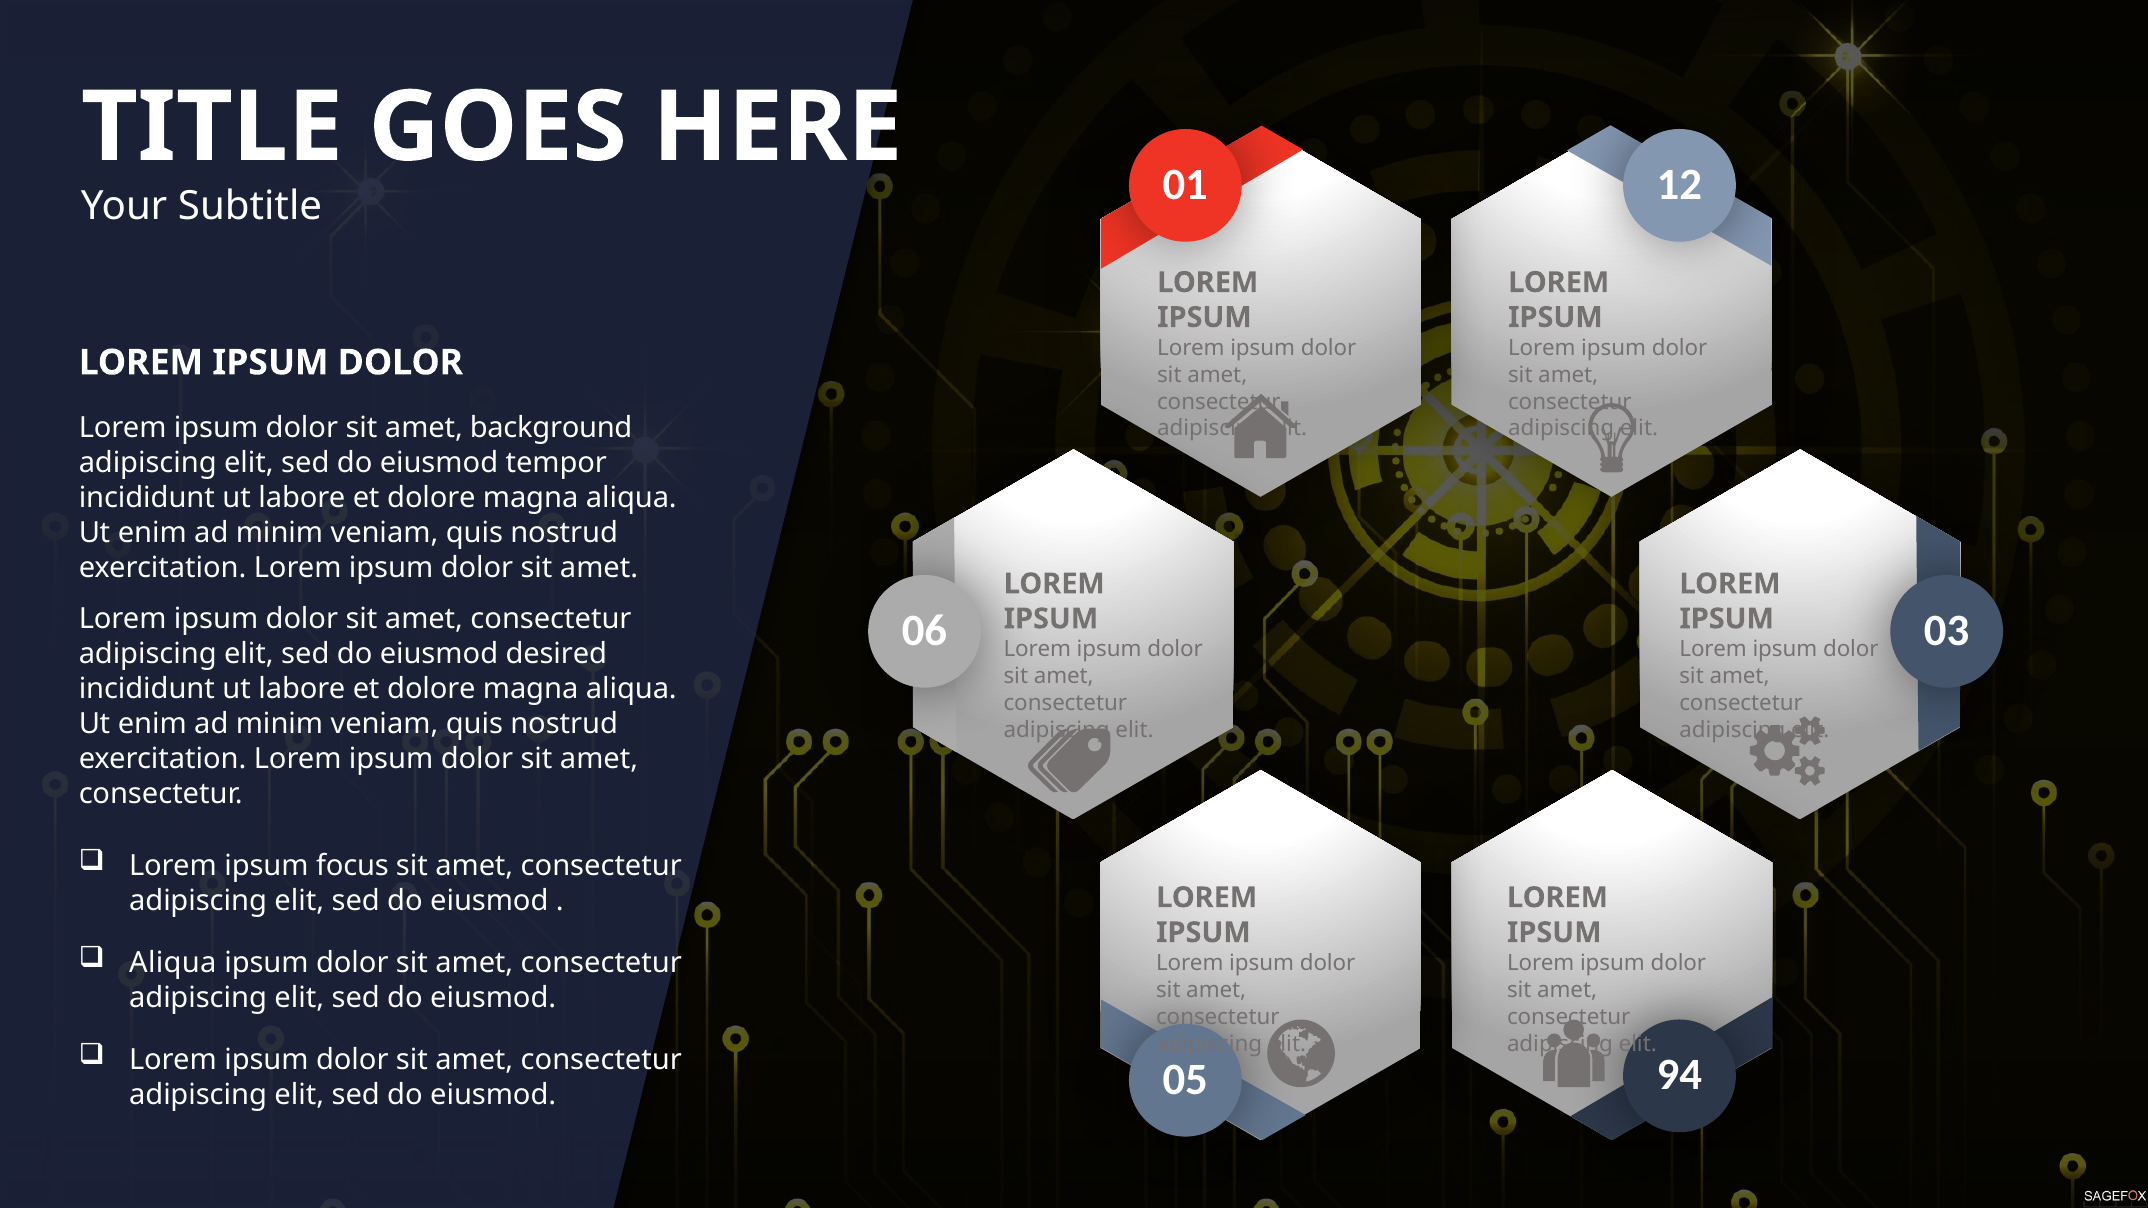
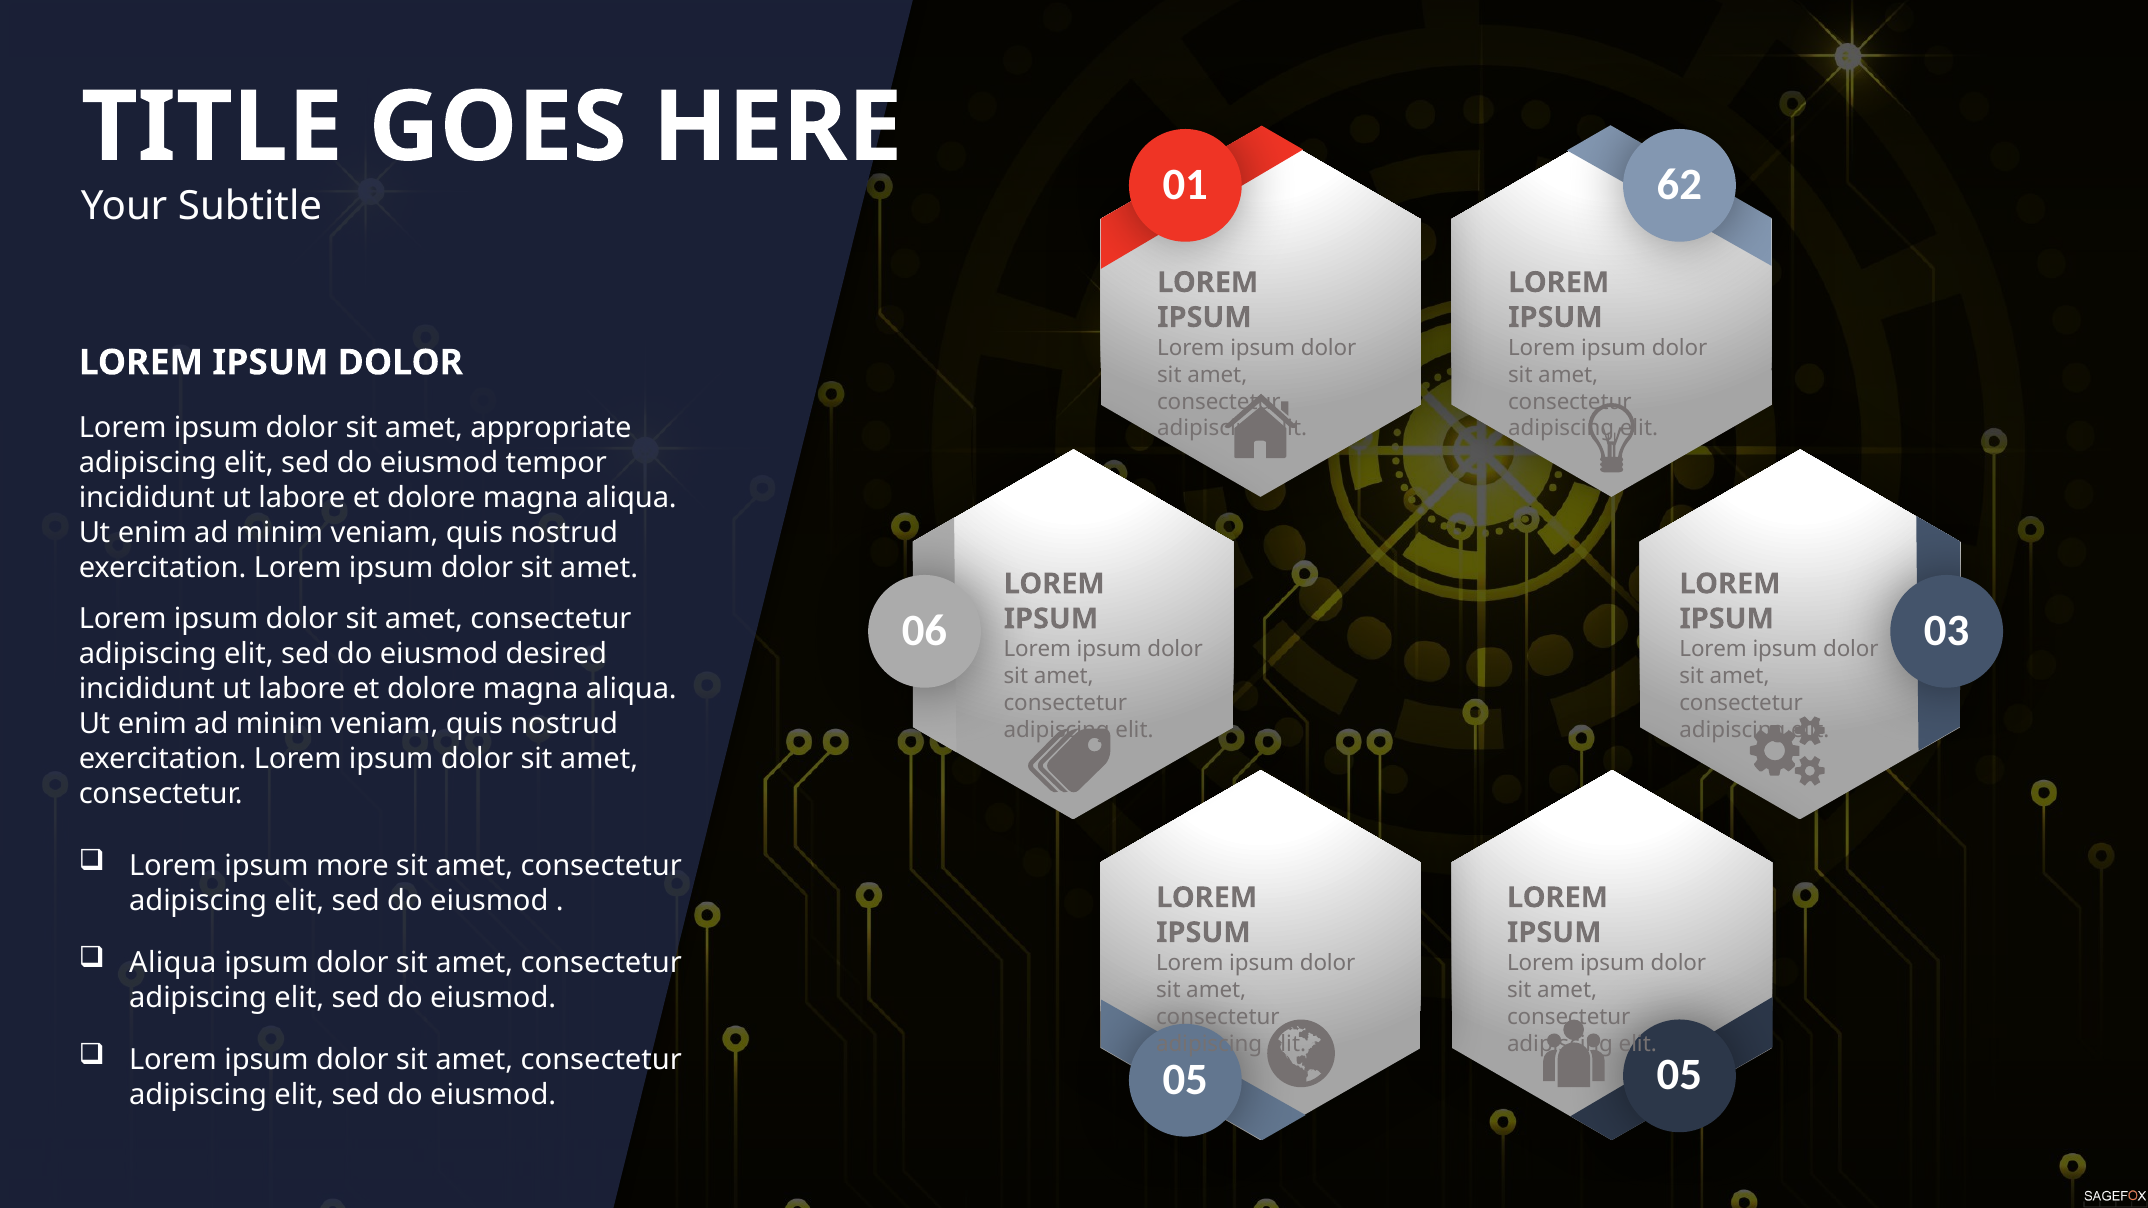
12: 12 -> 62 (1679, 184)
background: background -> appropriate (551, 428)
focus: focus -> more (352, 866)
05 94: 94 -> 05 (1679, 1075)
